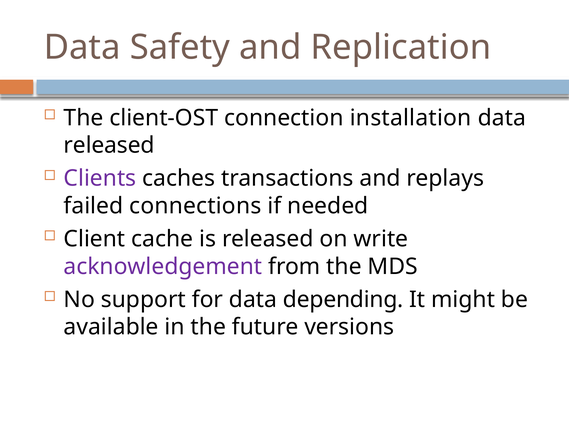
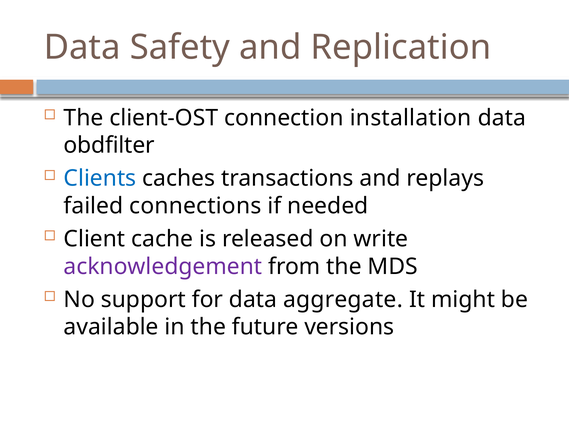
released: released -> obdfilter (109, 145)
Clients colour: purple -> blue (100, 178)
depending: depending -> aggregate (343, 299)
